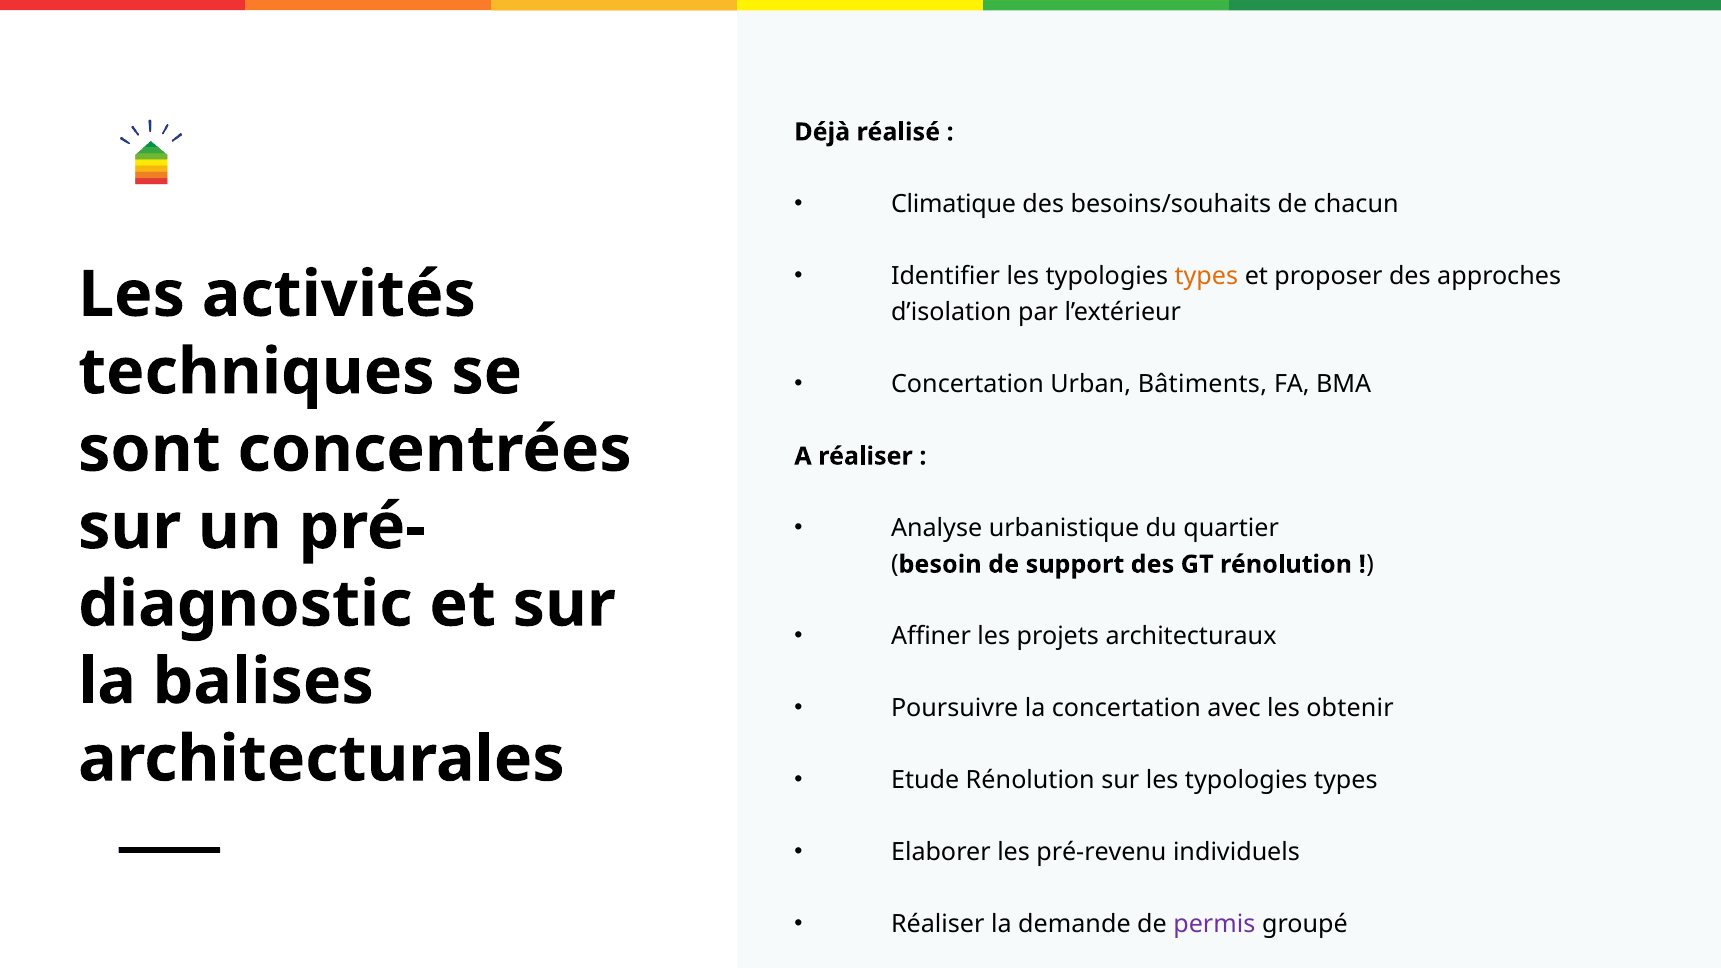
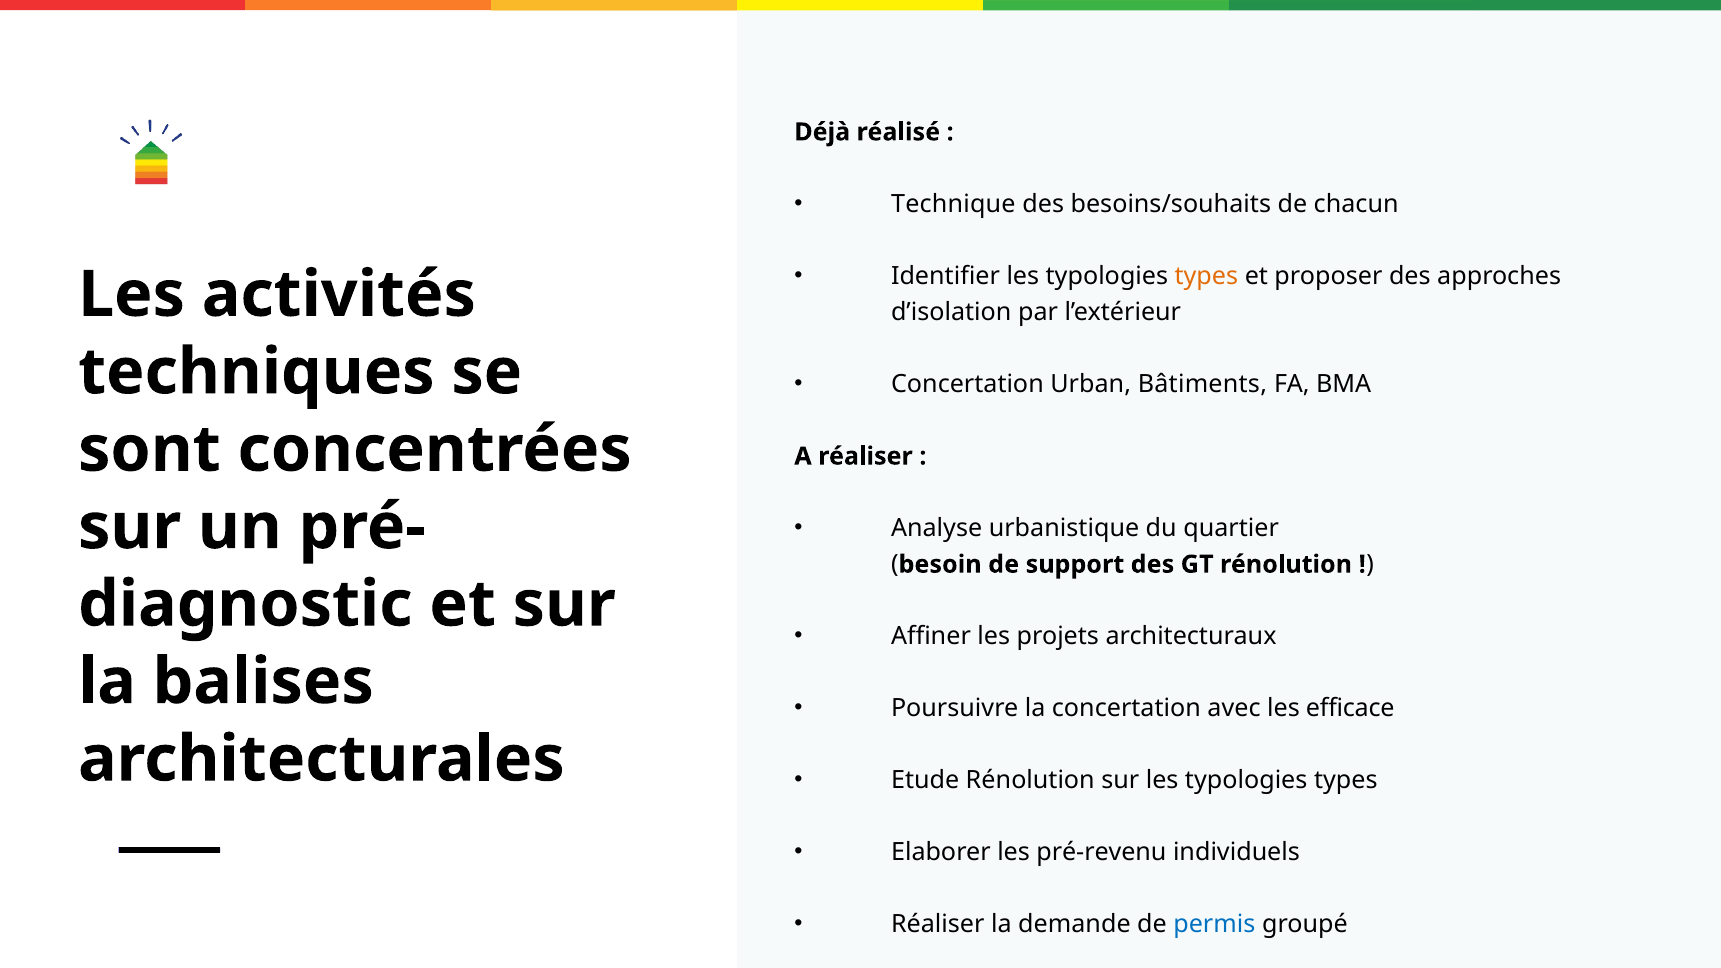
Climatique: Climatique -> Technique (953, 204)
obtenir: obtenir -> efficace (1350, 708)
permis colour: purple -> blue (1214, 924)
